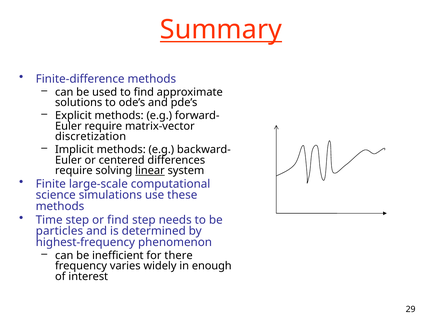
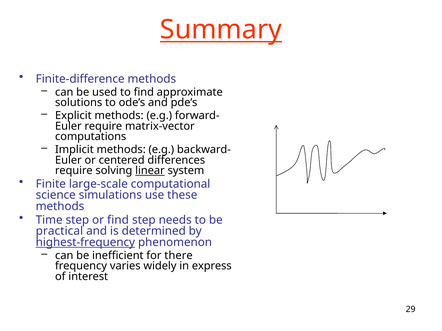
discretization: discretization -> computations (91, 137)
particles: particles -> practical (59, 231)
highest-frequency underline: none -> present (85, 243)
enough: enough -> express (212, 266)
